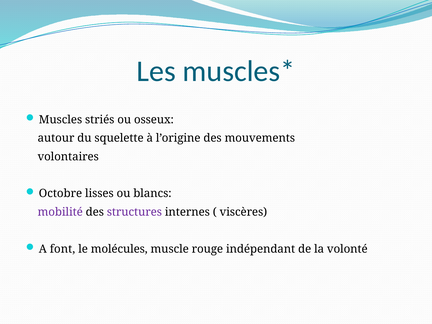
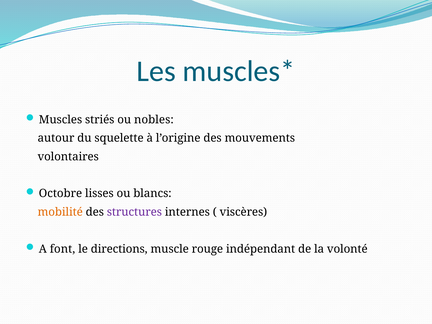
osseux: osseux -> nobles (154, 120)
mobilité colour: purple -> orange (60, 212)
molécules: molécules -> directions (119, 249)
